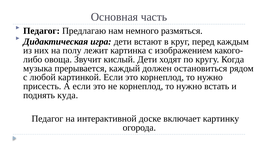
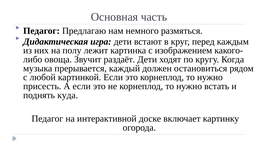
кислый: кислый -> раздаёт (119, 59)
